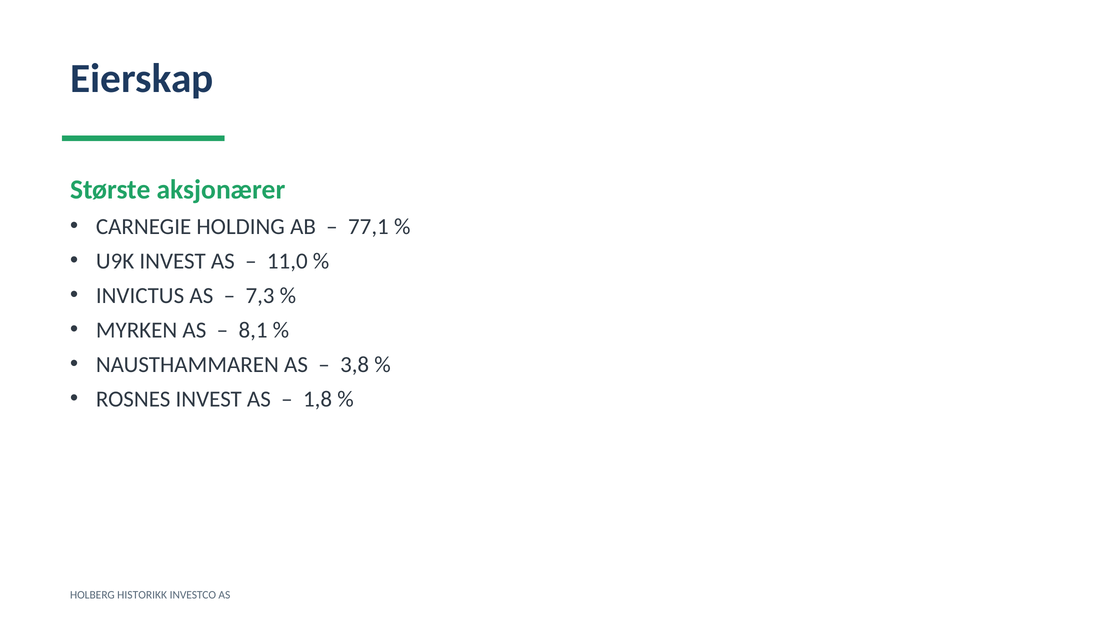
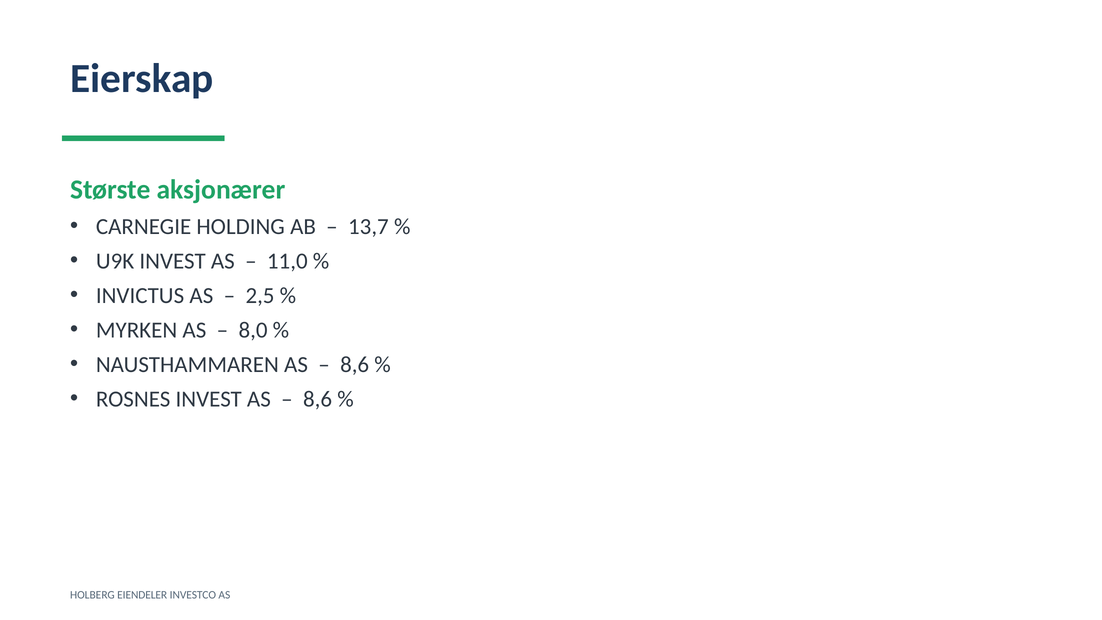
77,1: 77,1 -> 13,7 (368, 227)
7,3: 7,3 -> 2,5 (260, 296)
8,1: 8,1 -> 8,0 (253, 330)
3,8: 3,8 -> 8,6 (355, 364)
1,8: 1,8 -> 8,6 (318, 399)
HISTORIKK: HISTORIKK -> EIENDELER (142, 595)
